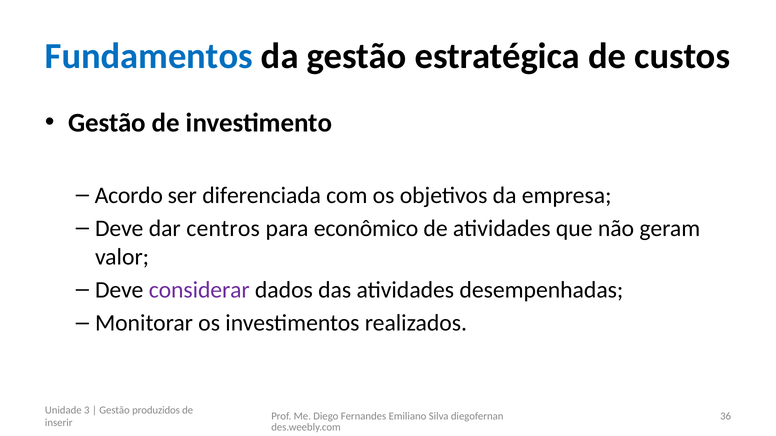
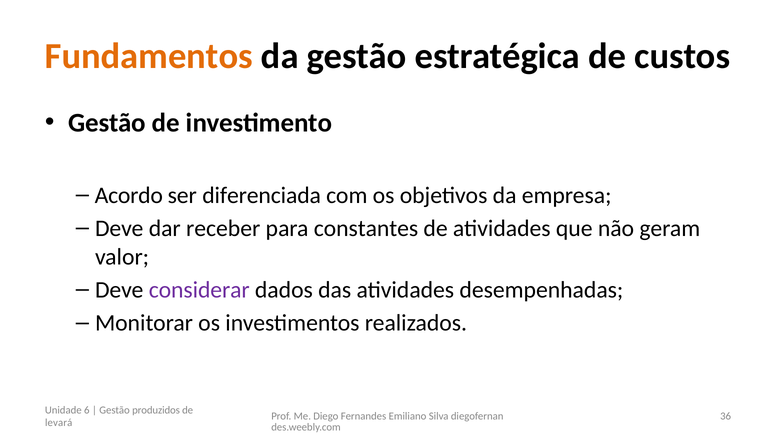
Fundamentos colour: blue -> orange (149, 56)
centros: centros -> receber (223, 229)
econômico: econômico -> constantes (366, 229)
3: 3 -> 6 (87, 410)
inserir: inserir -> levará (59, 423)
